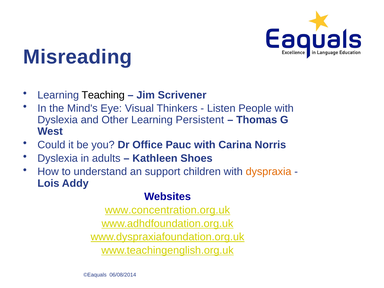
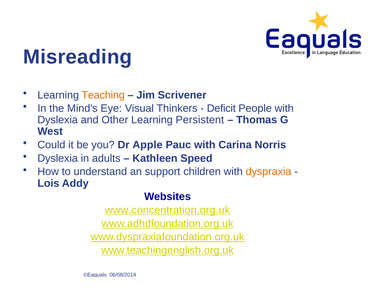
Teaching colour: black -> orange (103, 95)
Listen: Listen -> Deficit (221, 108)
Office: Office -> Apple (148, 145)
Shoes: Shoes -> Speed (197, 158)
